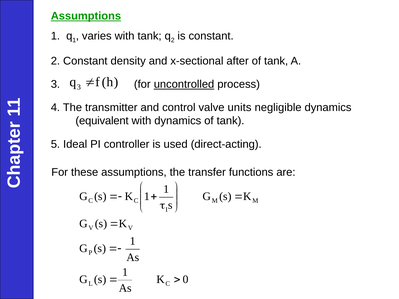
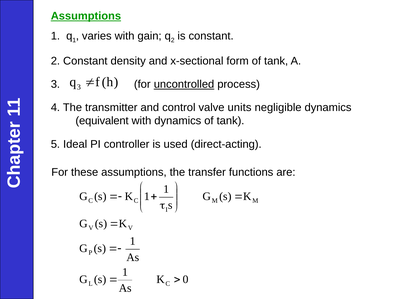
with tank: tank -> gain (150, 36)
after: after -> form (238, 61)
